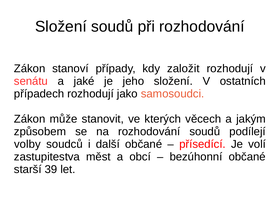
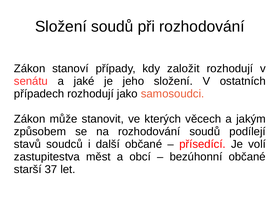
volby: volby -> stavů (27, 144)
39: 39 -> 37 (51, 169)
